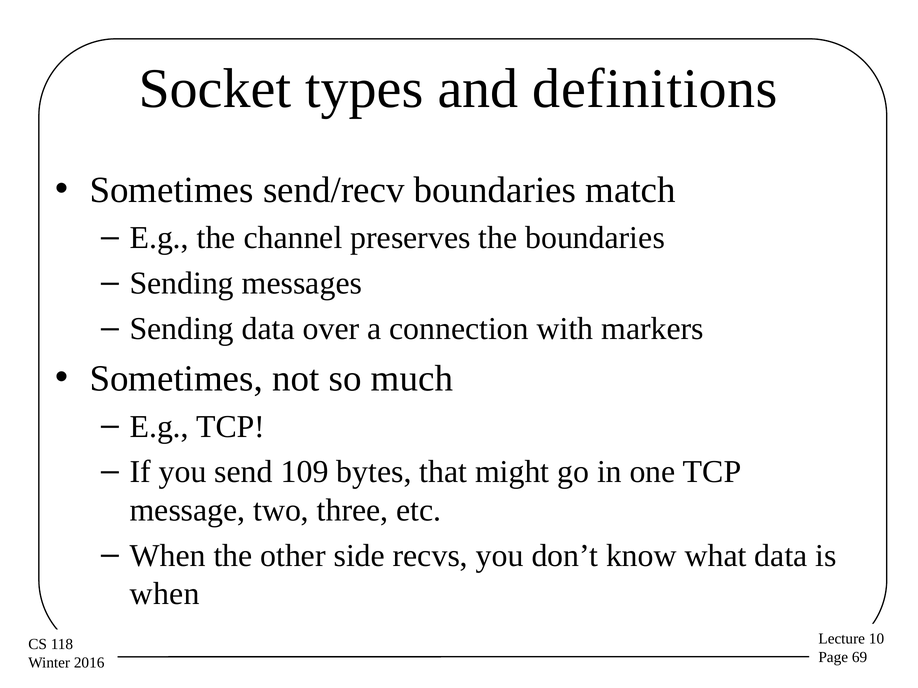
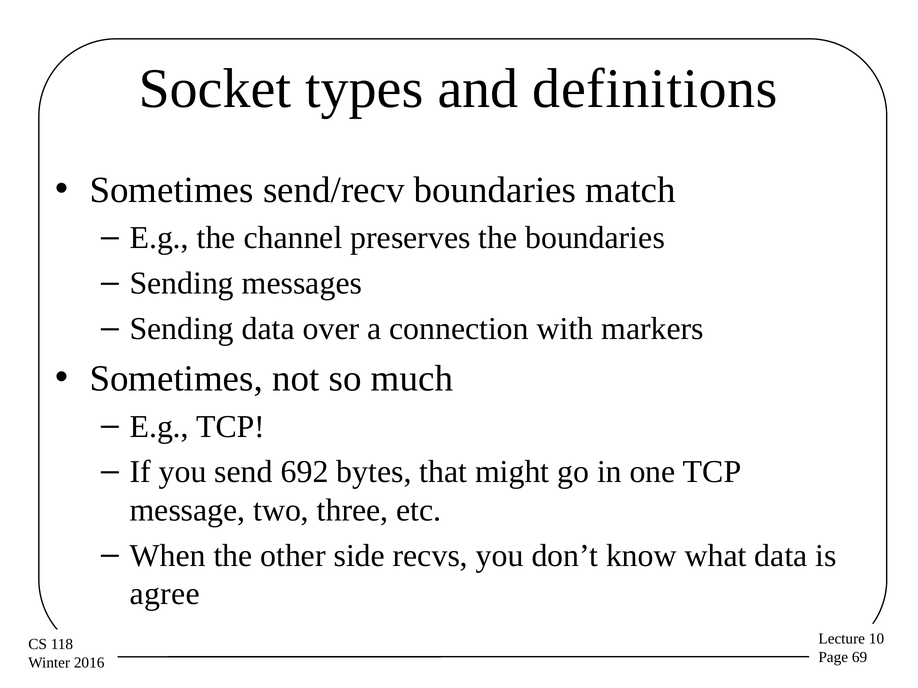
109: 109 -> 692 (305, 472)
when: when -> agree (165, 594)
